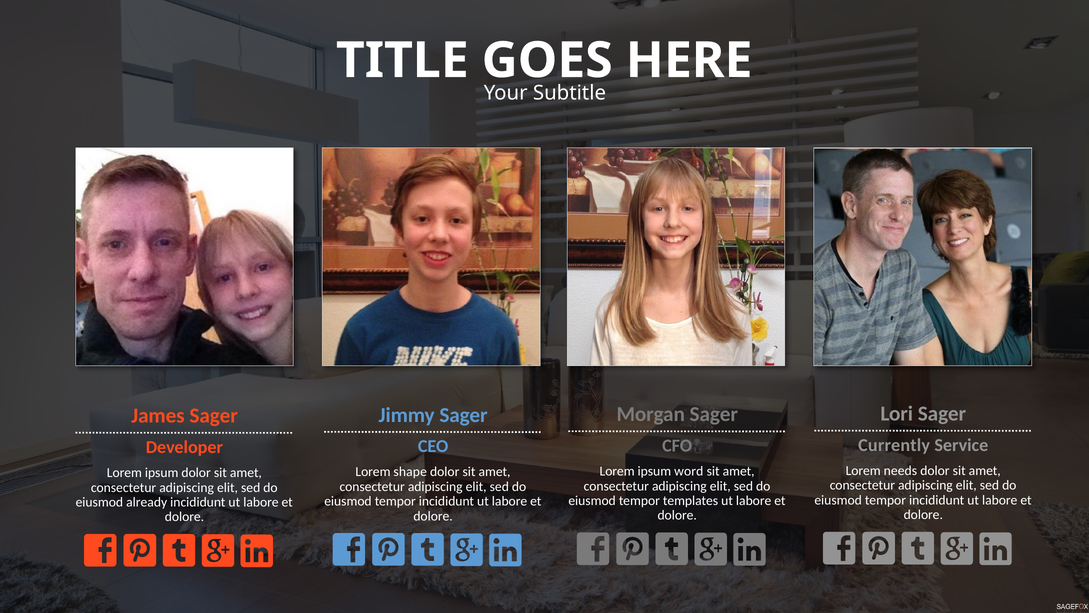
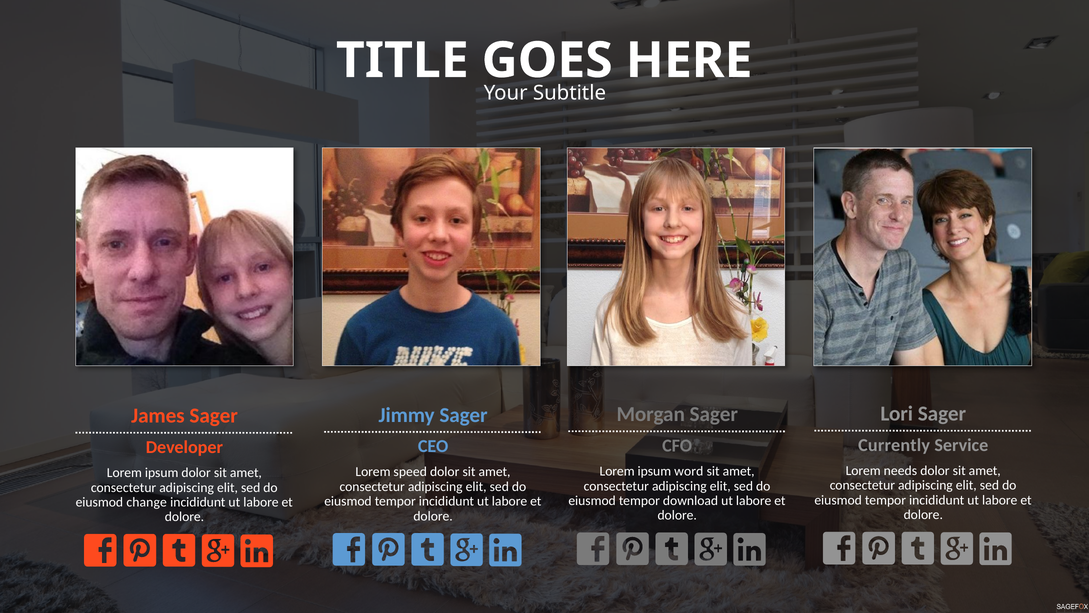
shape: shape -> speed (410, 472)
templates: templates -> download (691, 500)
already: already -> change (147, 502)
